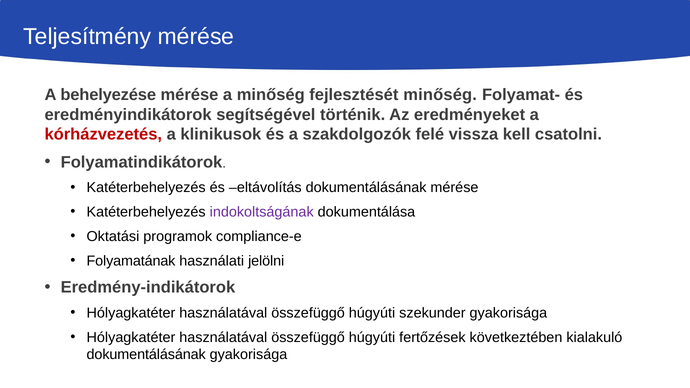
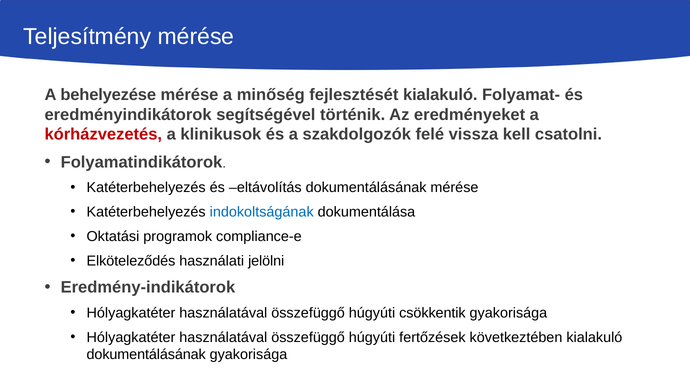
fejlesztését minőség: minőség -> kialakuló (440, 95)
indokoltságának colour: purple -> blue (262, 212)
Folyamatának: Folyamatának -> Elköteleződés (131, 261)
szekunder: szekunder -> csökkentik (432, 313)
